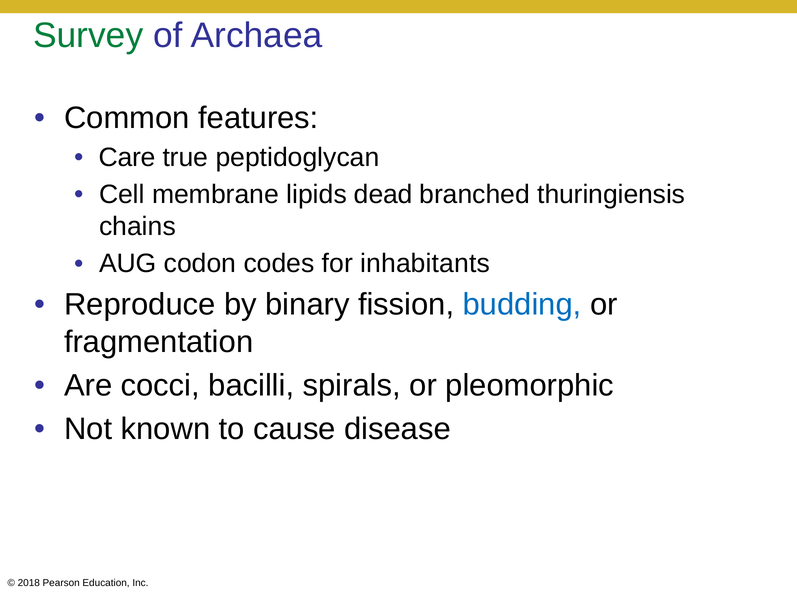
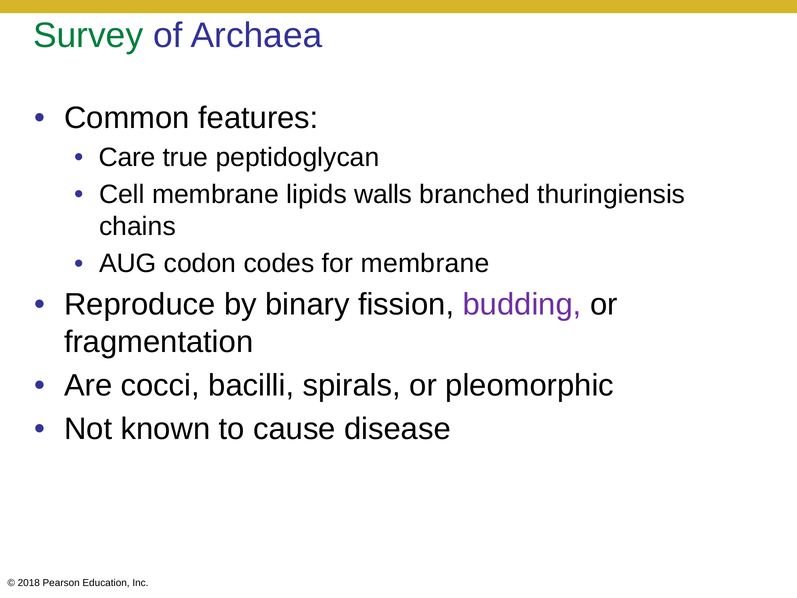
dead: dead -> walls (383, 194)
for inhabitants: inhabitants -> membrane (425, 264)
budding colour: blue -> purple (522, 305)
